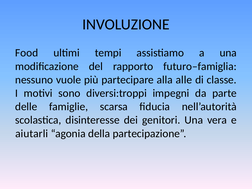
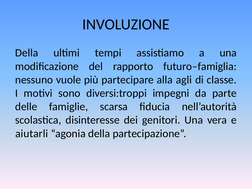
Food: Food -> Della (27, 53)
alle: alle -> agli (184, 80)
